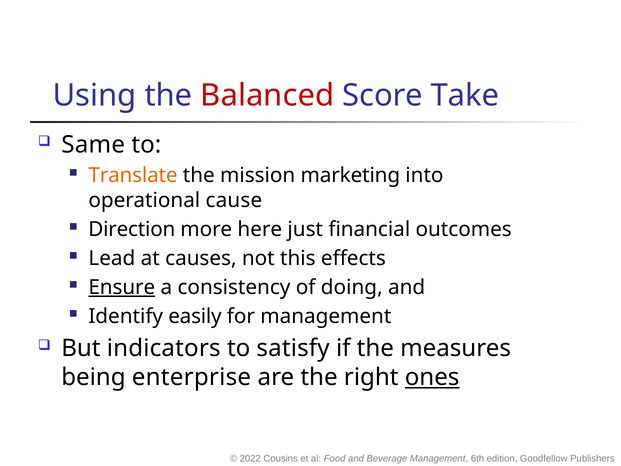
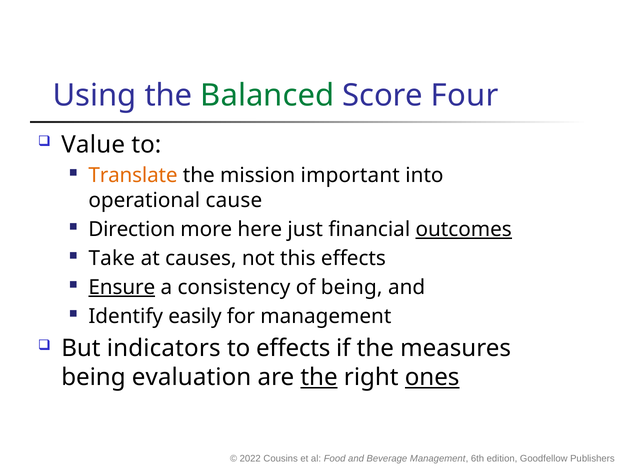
Balanced colour: red -> green (267, 95)
Take: Take -> Four (465, 95)
Same: Same -> Value (93, 145)
marketing: marketing -> important (350, 175)
outcomes underline: none -> present (464, 229)
Lead: Lead -> Take (112, 258)
of doing: doing -> being (352, 287)
to satisfy: satisfy -> effects (293, 348)
enterprise: enterprise -> evaluation (192, 377)
the underline: none -> present (319, 377)
